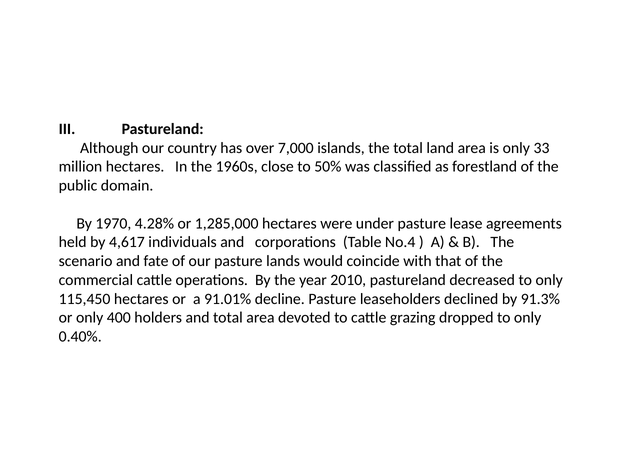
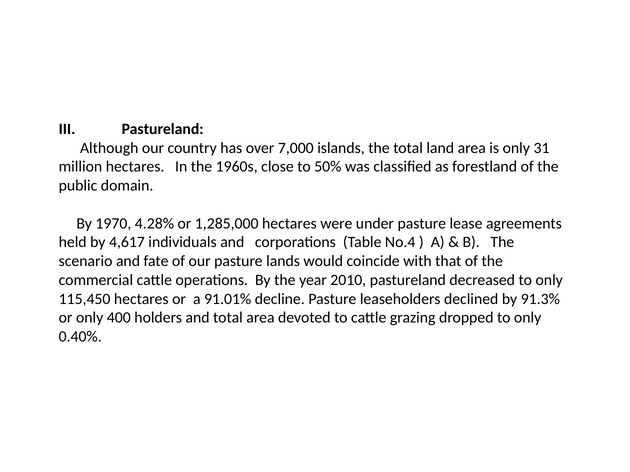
33: 33 -> 31 (542, 148)
